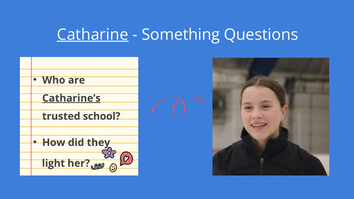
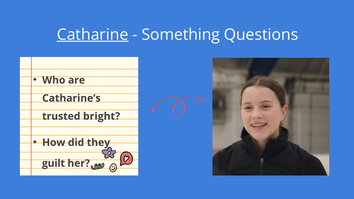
Catharine’s underline: present -> none (71, 98)
school: school -> bright (102, 116)
light: light -> guilt (53, 163)
